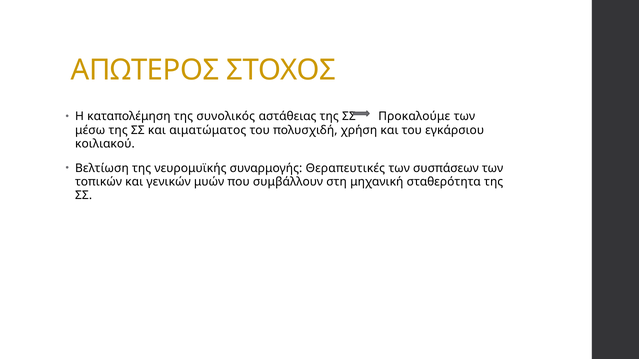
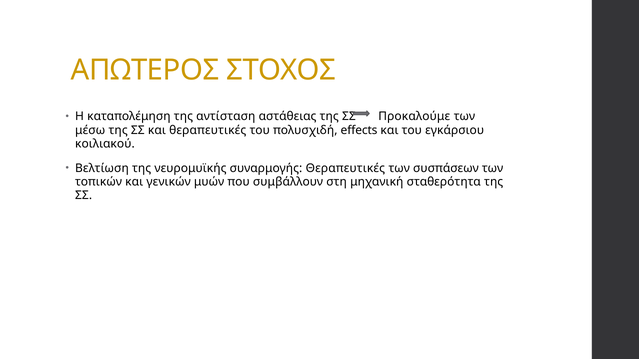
συνολικός: συνολικός -> αντίσταση (226, 117)
και αιματώματος: αιματώματος -> θεραπευτικές (208, 130)
χρήση: χρήση -> effects (359, 130)
